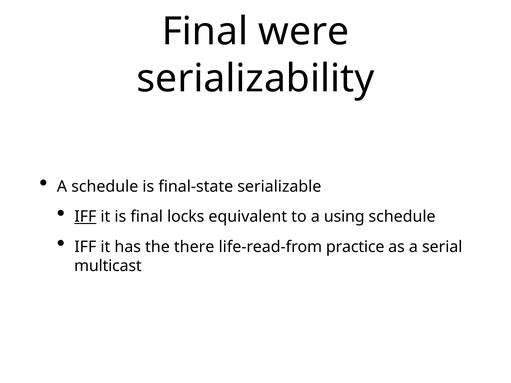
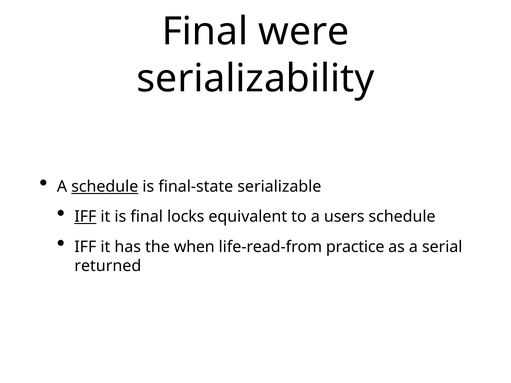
schedule underline: none -> present (105, 187)
using: using -> users (344, 217)
there: there -> when (194, 247)
multicast: multicast -> returned (108, 266)
